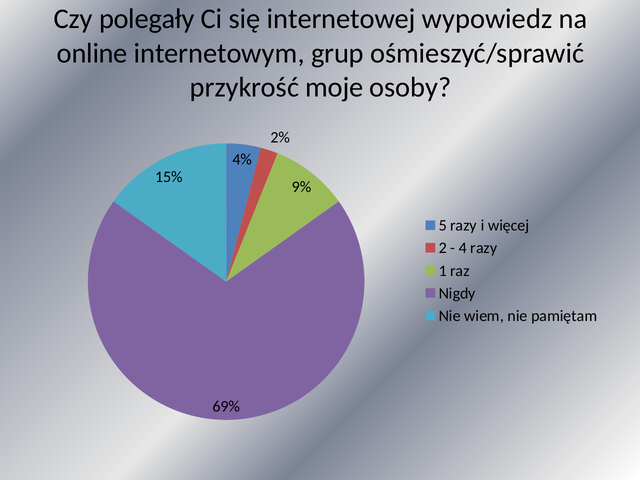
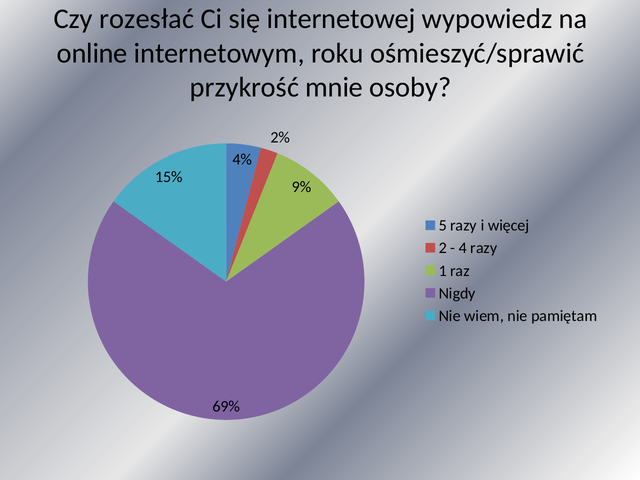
polegały: polegały -> rozesłać (147, 19)
grup: grup -> roku (337, 53)
moje: moje -> mnie (334, 87)
